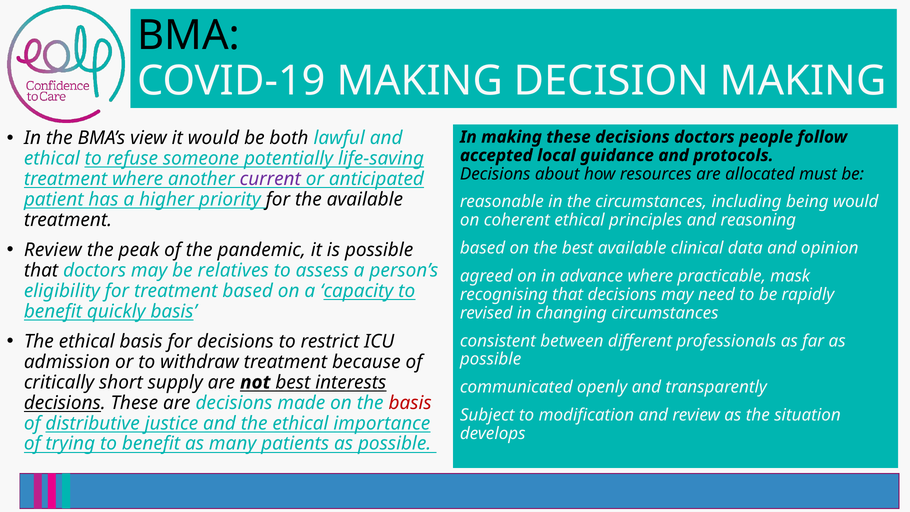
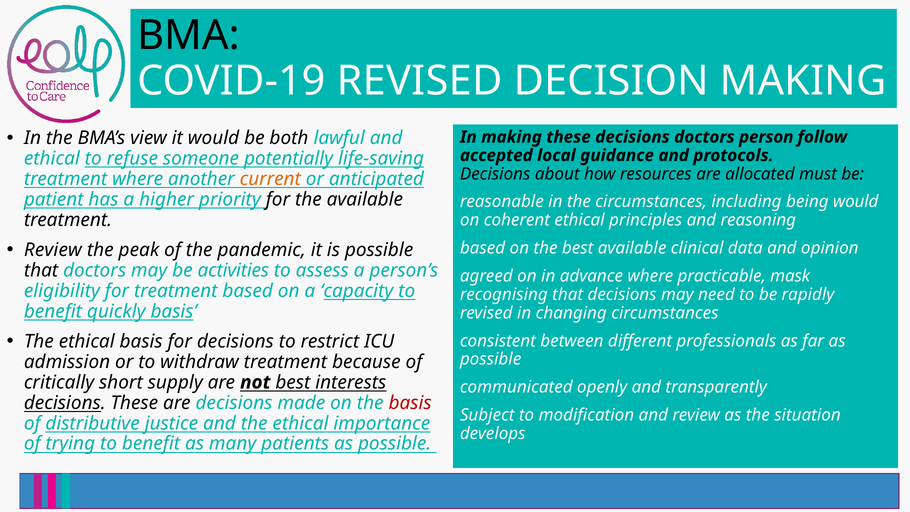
COVID-19 MAKING: MAKING -> REVISED (420, 81)
people: people -> person (766, 137)
current colour: purple -> orange (270, 179)
relatives: relatives -> activities (233, 270)
